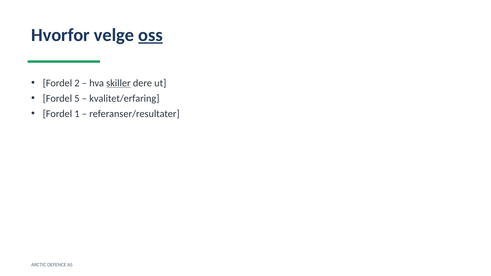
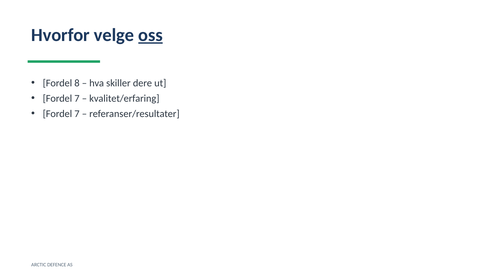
2: 2 -> 8 (77, 83)
skiller underline: present -> none (118, 83)
5: 5 -> 7 (77, 99)
1: 1 -> 7 (77, 114)
